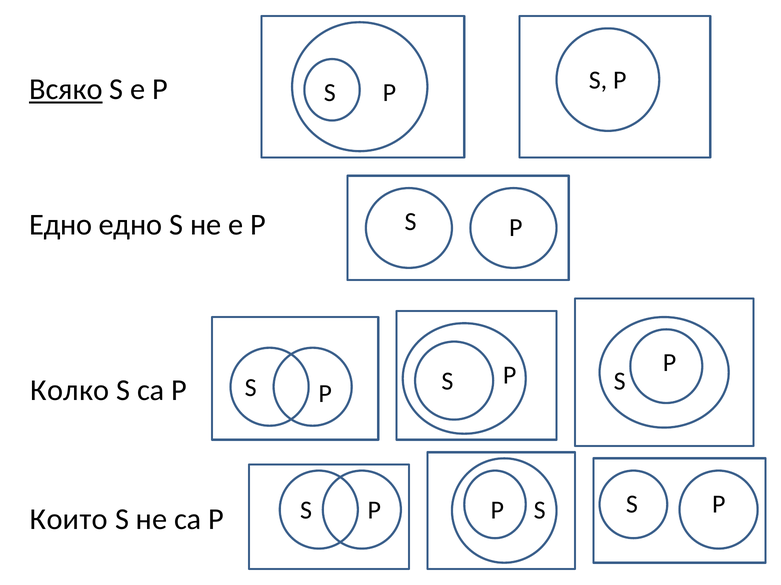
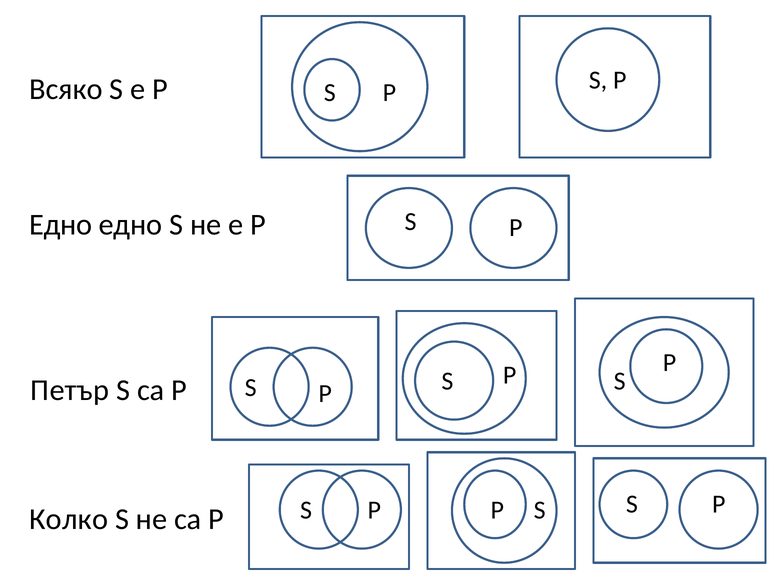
Всяко underline: present -> none (66, 89)
Колко: Колко -> Петър (70, 391)
Които: Които -> Колко (69, 520)
